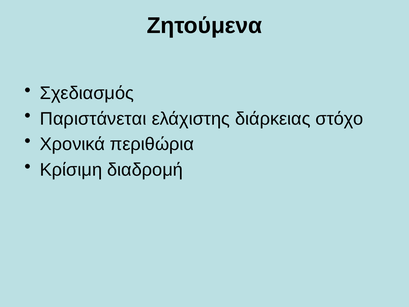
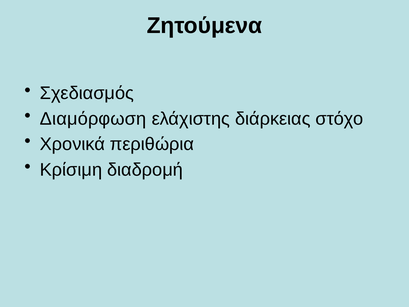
Παριστάνεται: Παριστάνεται -> Διαμόρφωση (93, 119)
